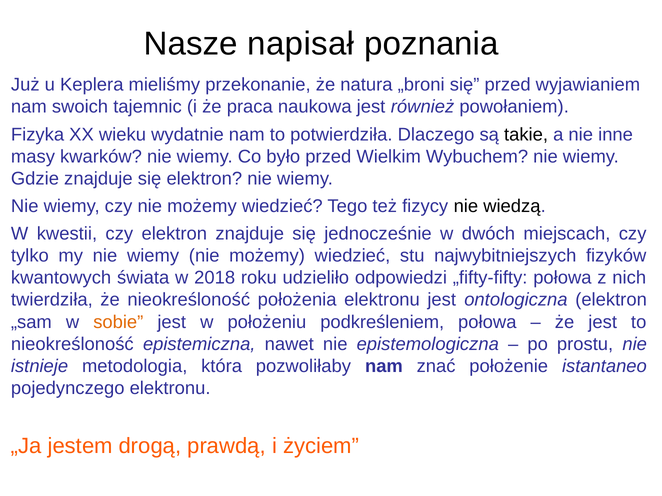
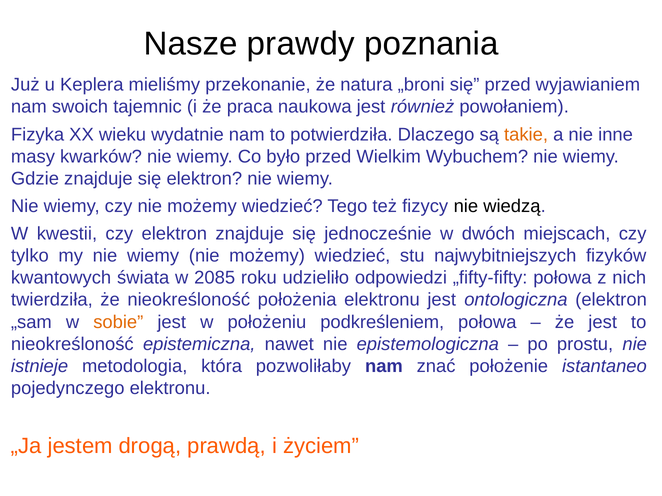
napisał: napisał -> prawdy (301, 44)
takie colour: black -> orange (526, 135)
2018: 2018 -> 2085 (215, 278)
